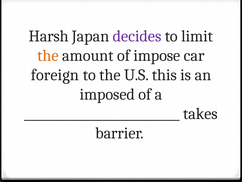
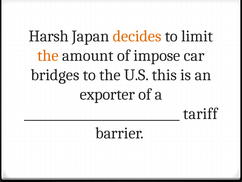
decides colour: purple -> orange (137, 36)
foreign: foreign -> bridges (55, 75)
imposed: imposed -> exporter (107, 94)
takes: takes -> tariff (200, 114)
